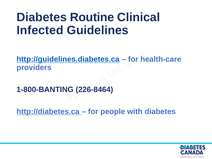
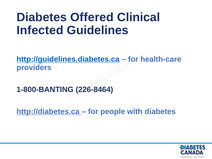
Routine: Routine -> Offered (92, 17)
